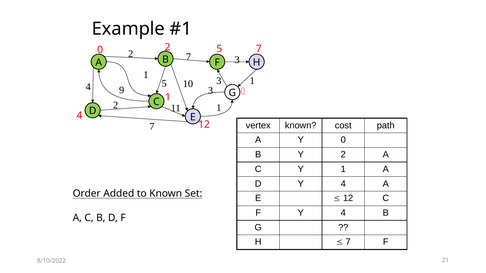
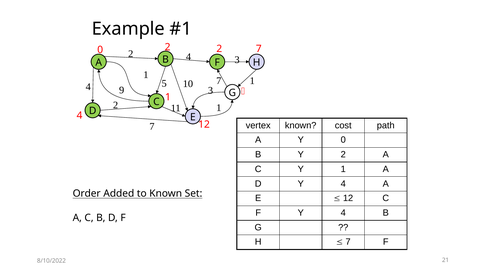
2 5: 5 -> 2 (219, 49)
7: 7 -> 4 (188, 57)
10 3: 3 -> 7 (219, 81)
